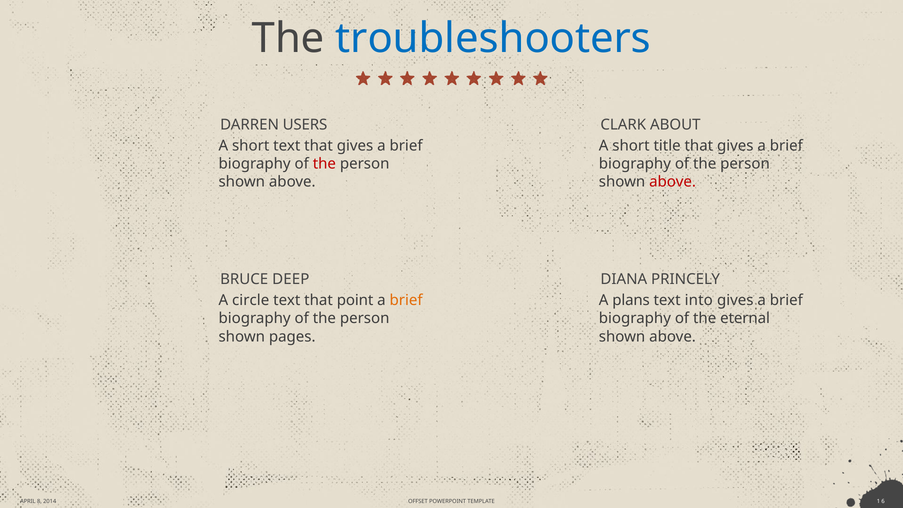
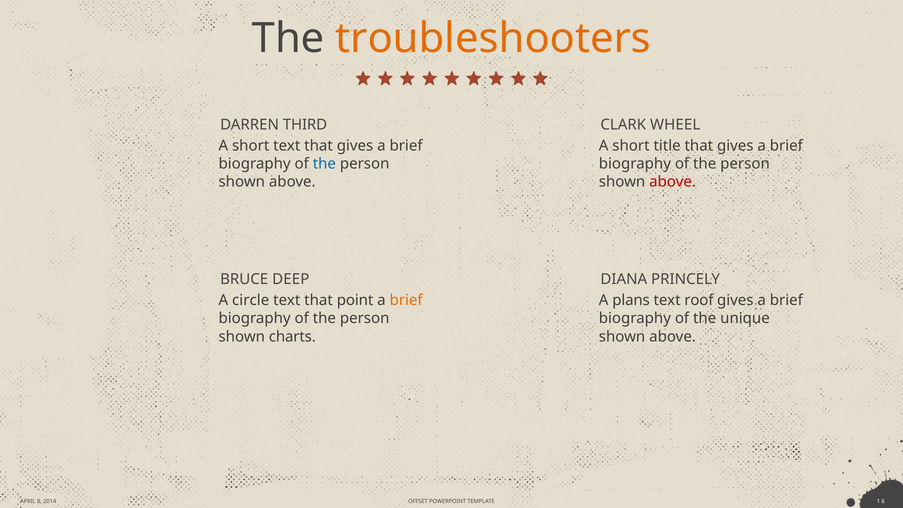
troubleshooters colour: blue -> orange (493, 38)
USERS: USERS -> THIRD (305, 125)
ABOUT: ABOUT -> WHEEL (675, 125)
the colour: red -> blue (324, 164)
into: into -> roof (699, 300)
eternal: eternal -> unique (745, 318)
pages: pages -> charts (292, 337)
